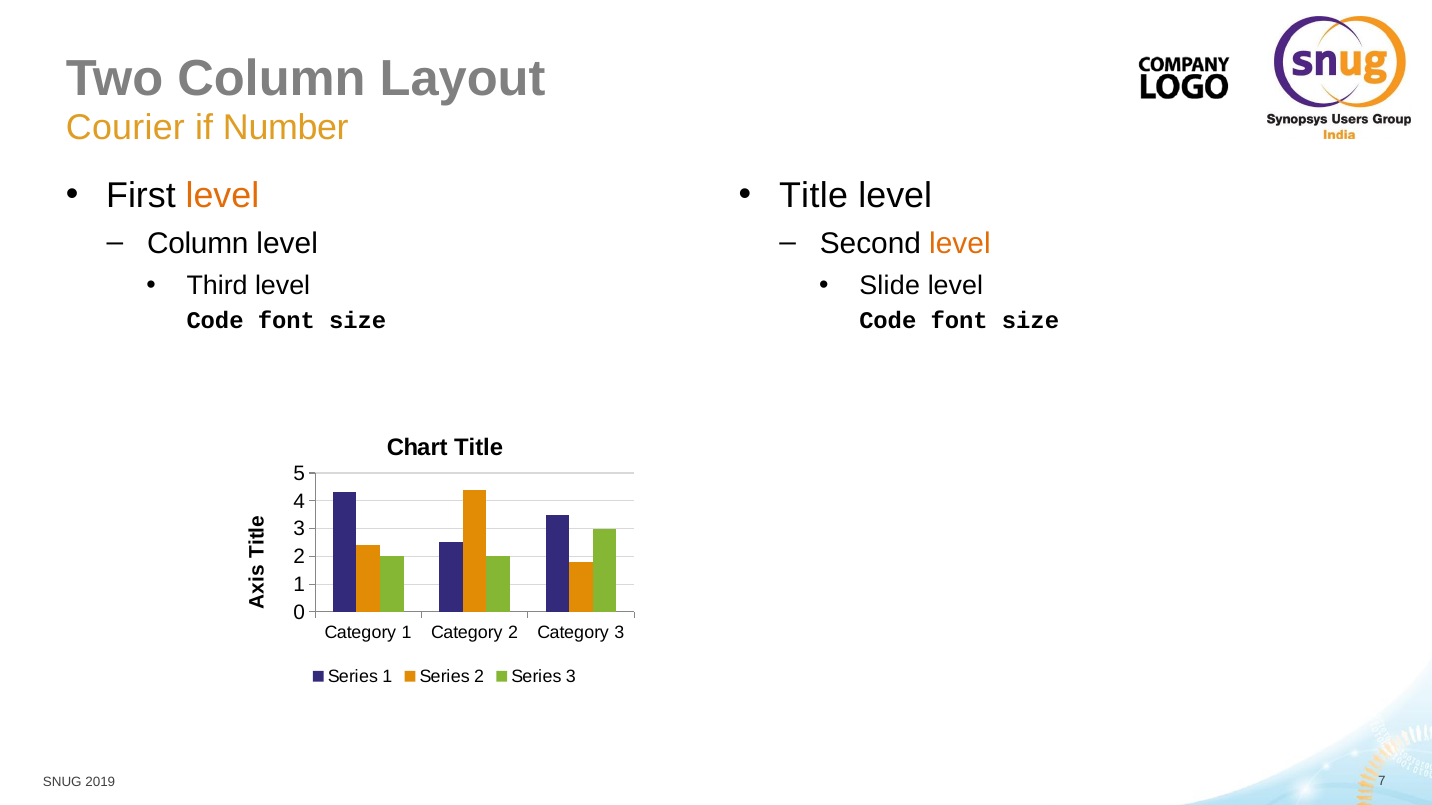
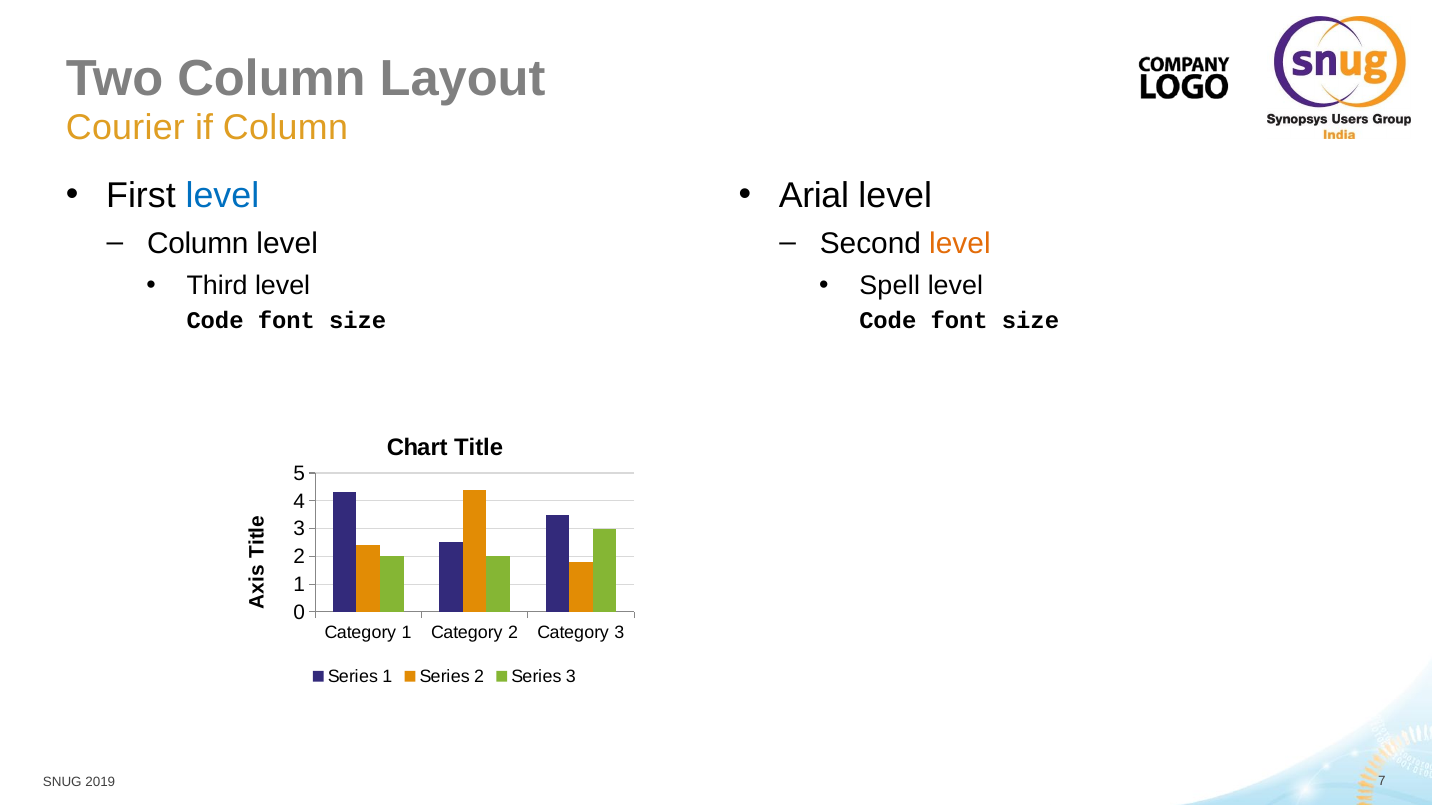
if Number: Number -> Column (285, 128)
level colour: orange -> blue (222, 195)
Title: Title -> Arial (814, 195)
Slide: Slide -> Spell (890, 286)
